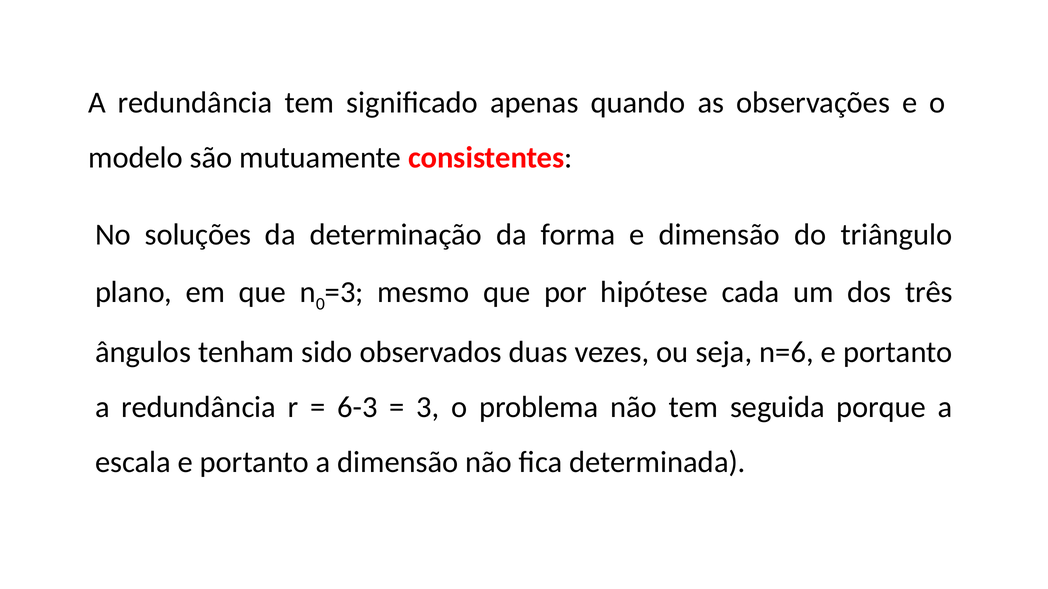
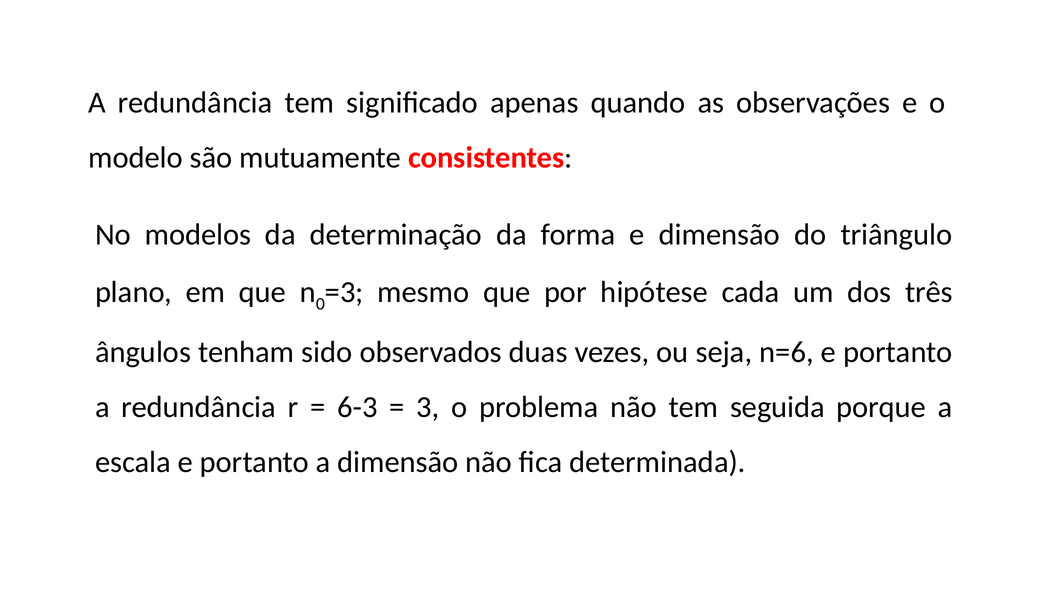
soluções: soluções -> modelos (198, 235)
